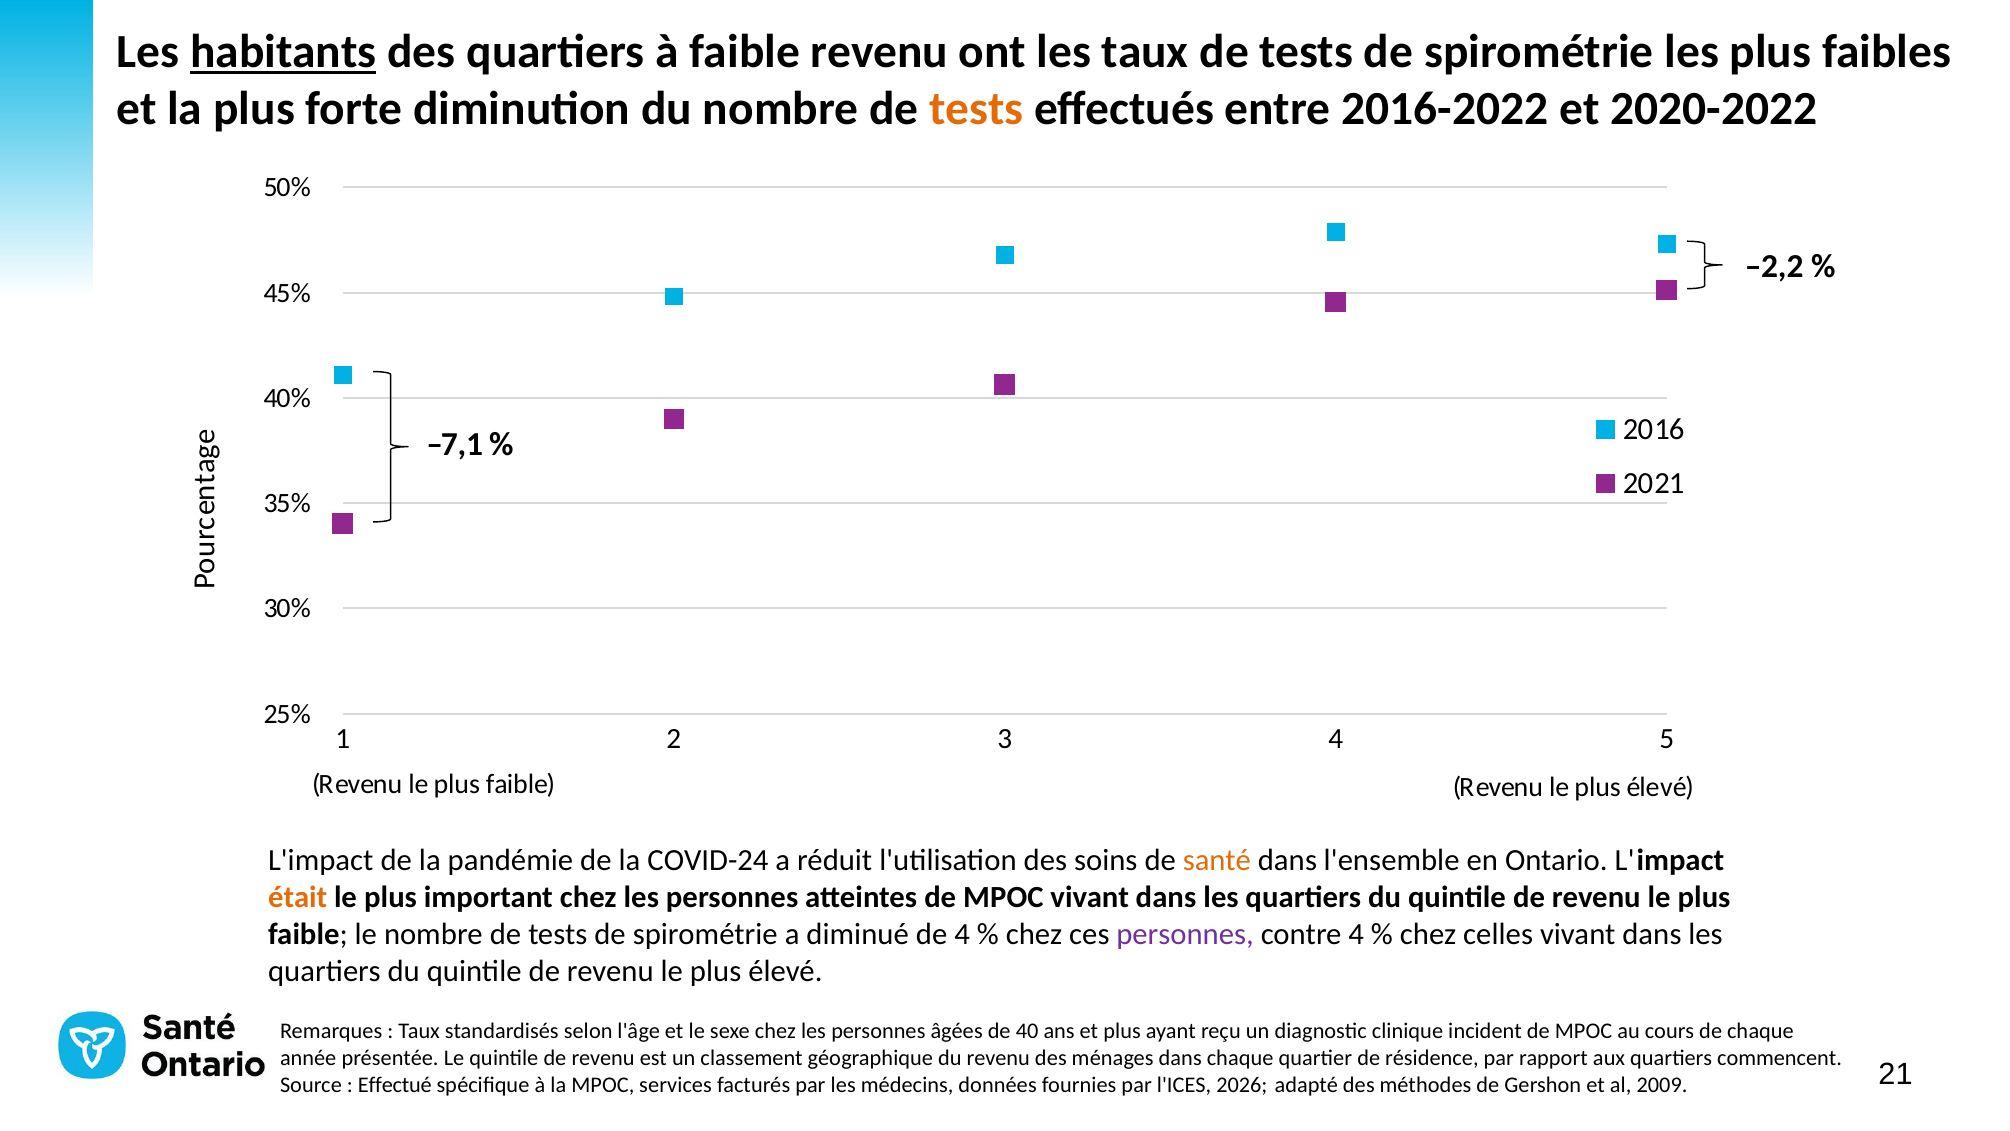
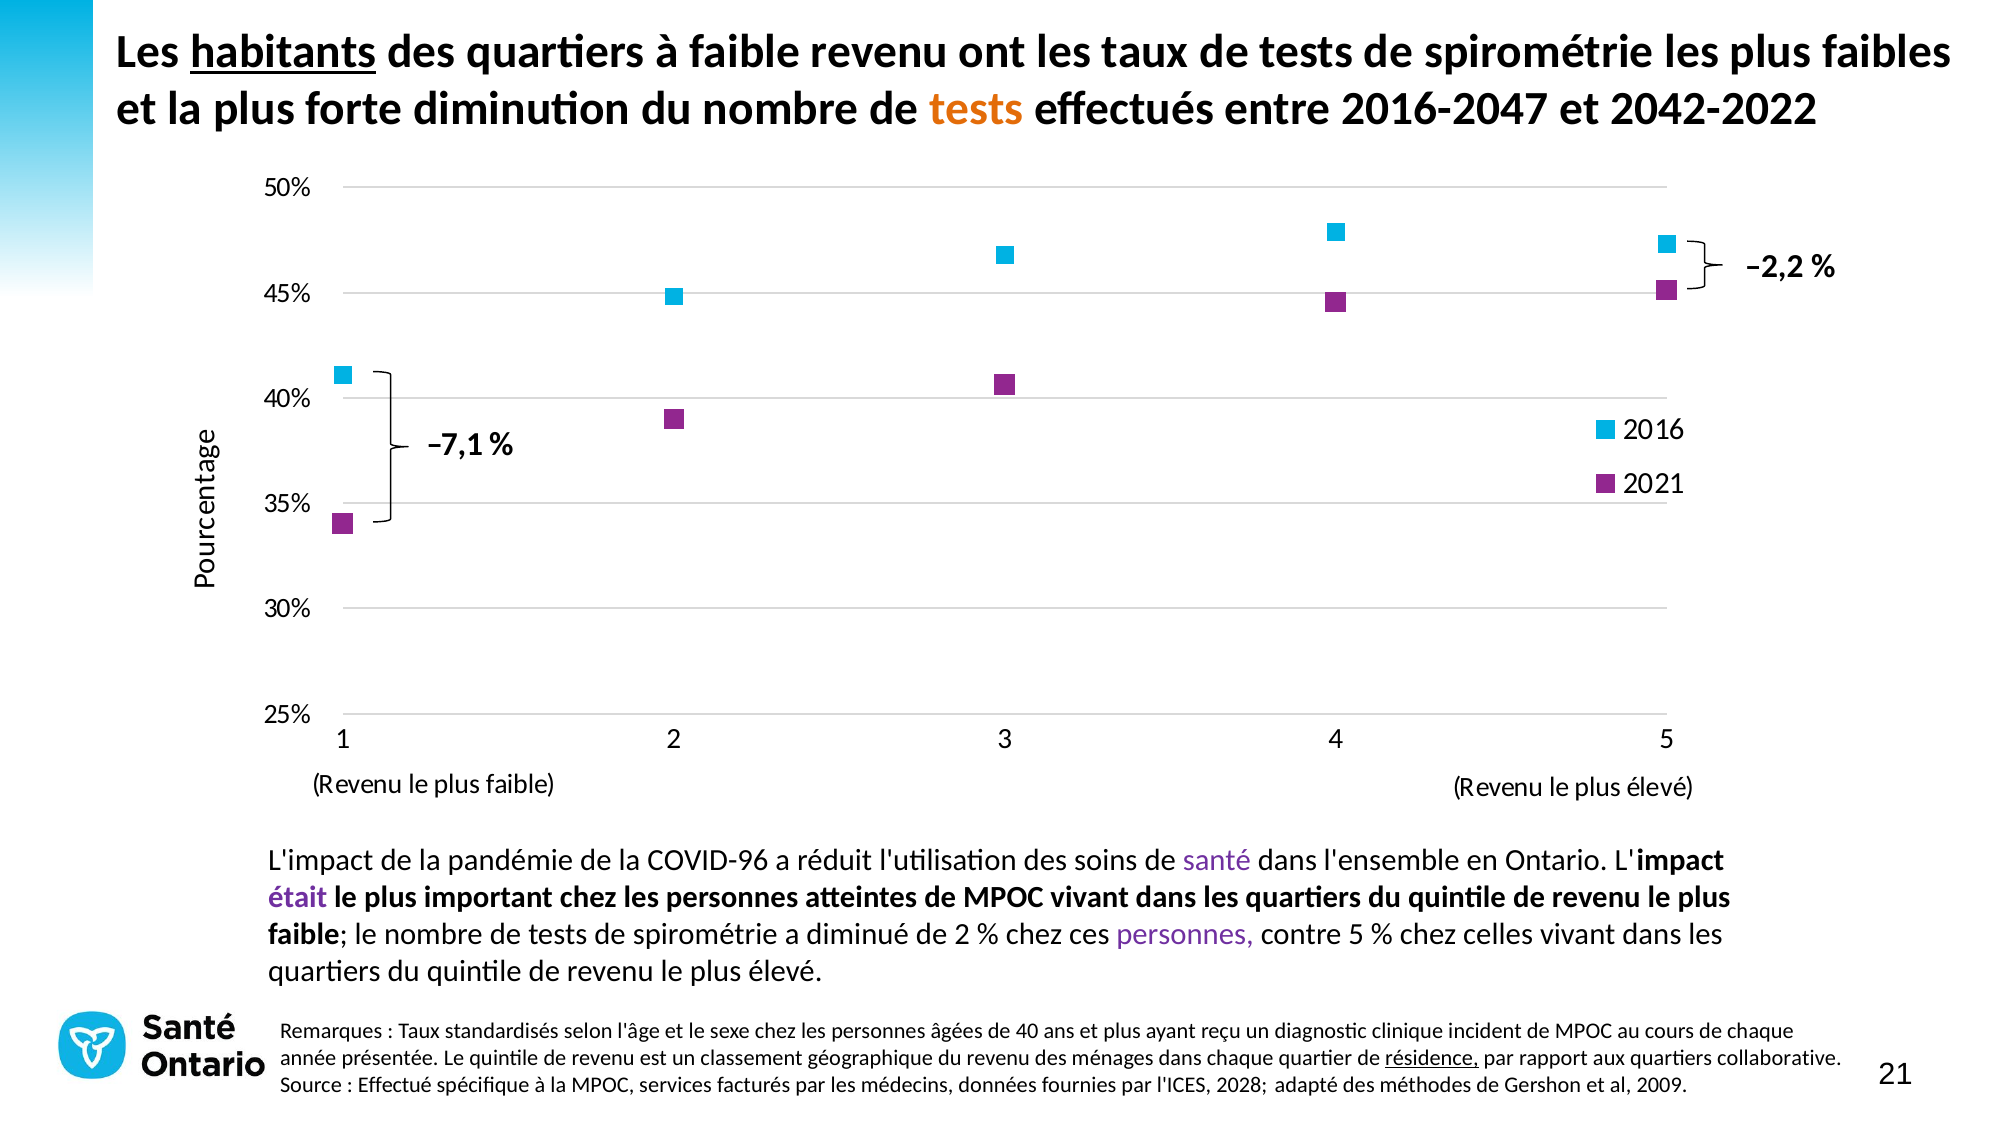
2016-2022: 2016-2022 -> 2016-2047 (1445, 109)
2020-2022: 2020-2022 -> 2042-2022 (1714, 109)
COVID-24: COVID-24 -> COVID-96 (708, 860)
santé colour: orange -> purple (1217, 860)
était colour: orange -> purple (298, 897)
de 4: 4 -> 2 (962, 934)
contre 4: 4 -> 5 (1356, 934)
résidence underline: none -> present (1432, 1058)
commencent: commencent -> collaborative (1779, 1058)
2026: 2026 -> 2028 (1242, 1084)
